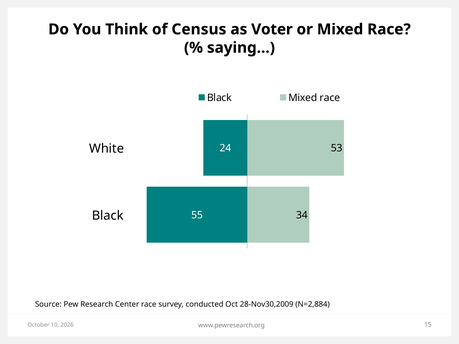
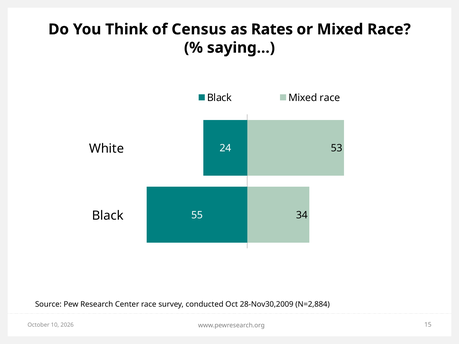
Voter: Voter -> Rates (272, 29)
